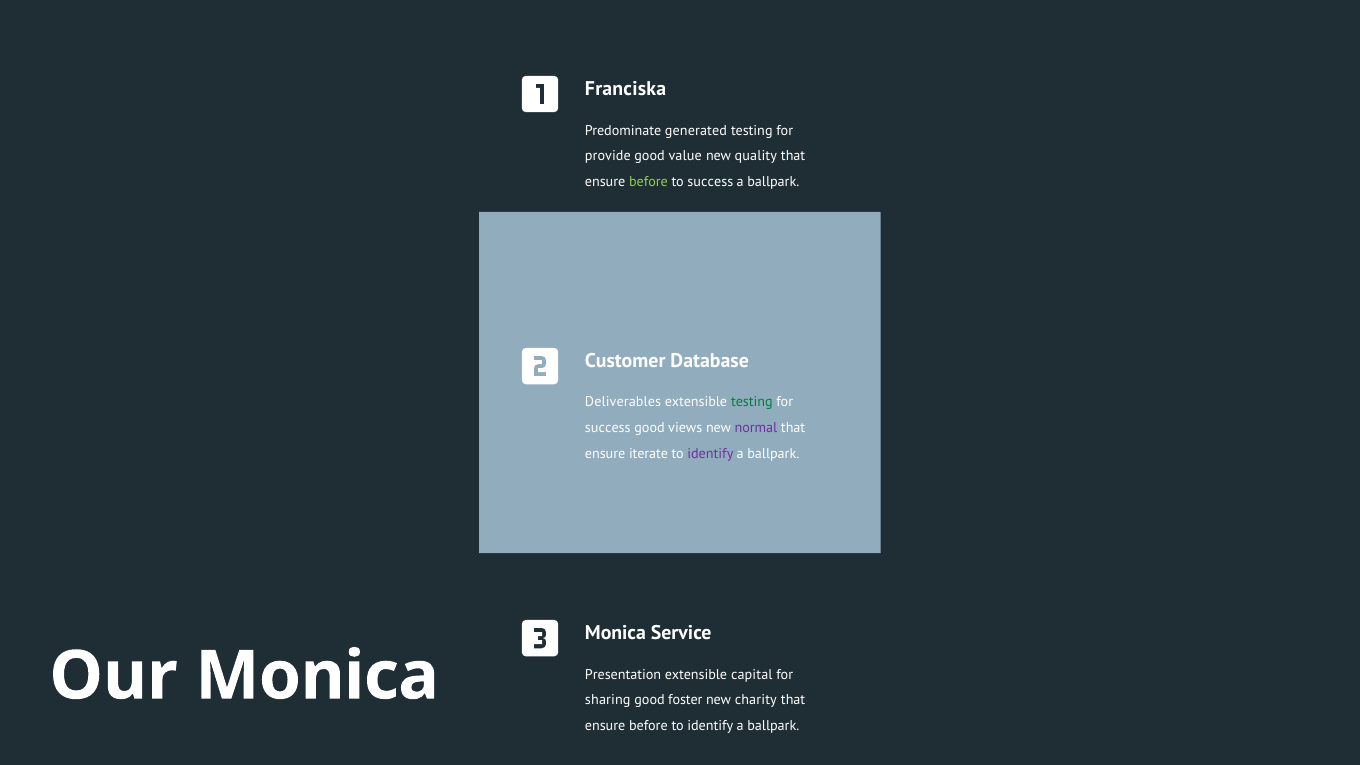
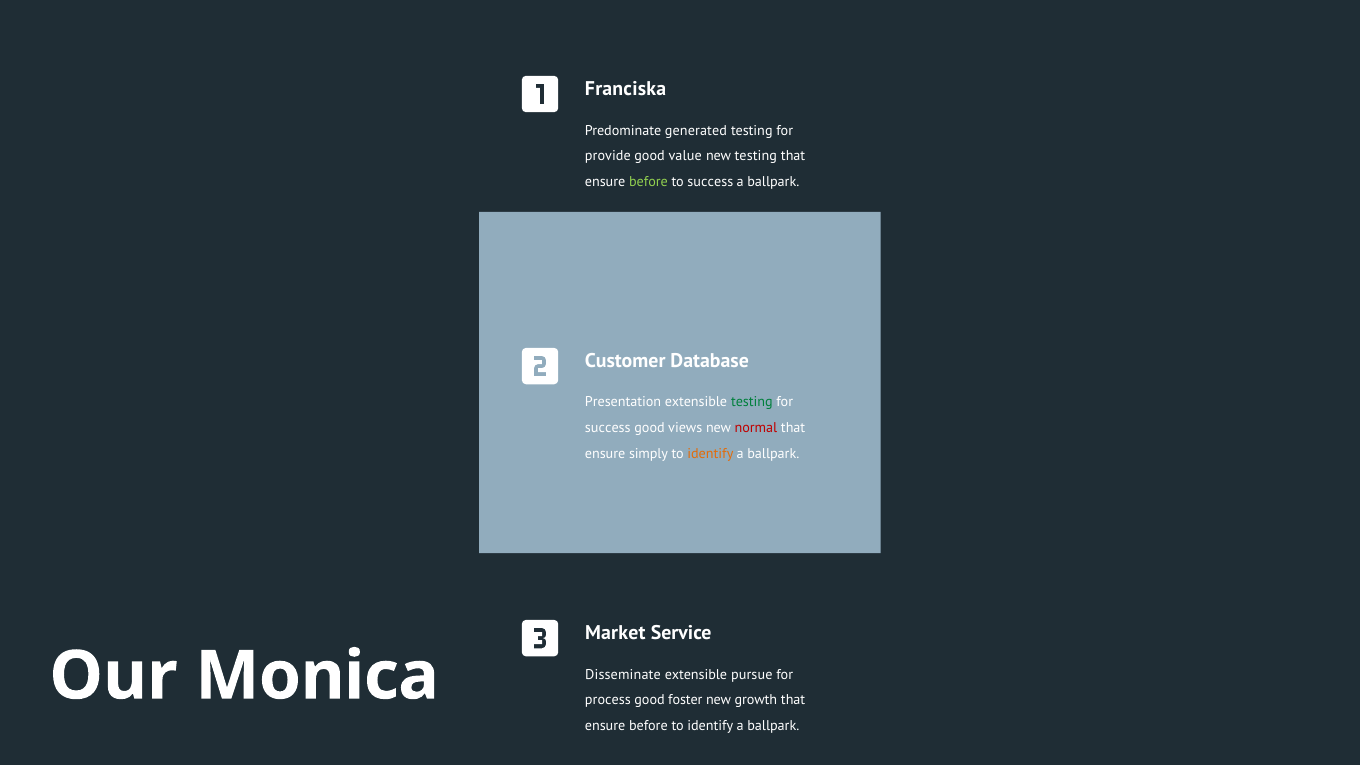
new quality: quality -> testing (756, 156)
Deliverables: Deliverables -> Presentation (623, 402)
normal colour: purple -> red (756, 428)
iterate: iterate -> simply (649, 453)
identify colour: purple -> orange (710, 453)
Monica: Monica -> Market (615, 633)
Presentation: Presentation -> Disseminate (623, 674)
capital: capital -> pursue (752, 674)
sharing: sharing -> process (608, 700)
charity: charity -> growth (756, 700)
